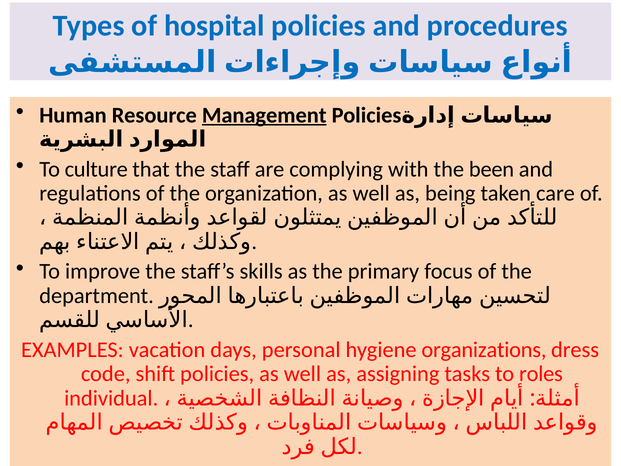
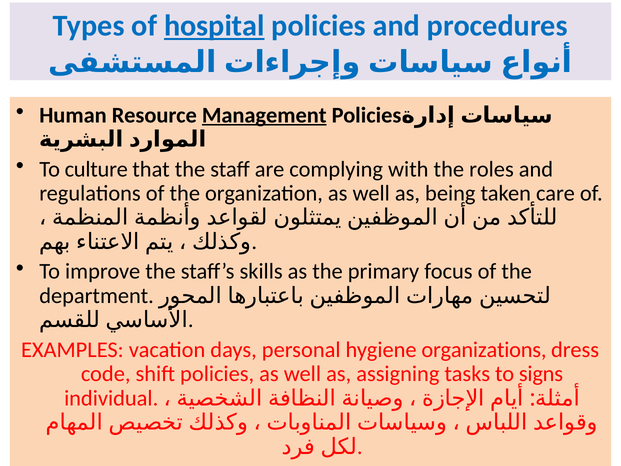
hospital underline: none -> present (214, 26)
been: been -> roles (491, 169)
roles: roles -> signs (541, 374)
